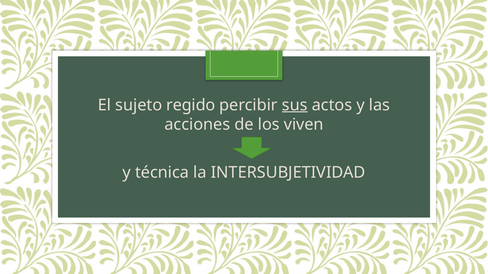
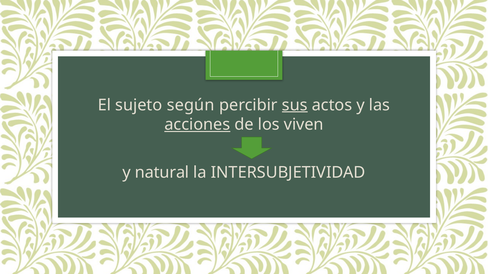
regido: regido -> según (191, 105)
acciones underline: none -> present (197, 125)
técnica: técnica -> natural (162, 173)
